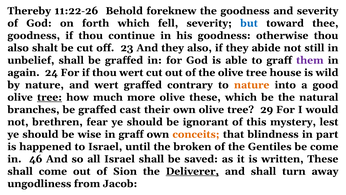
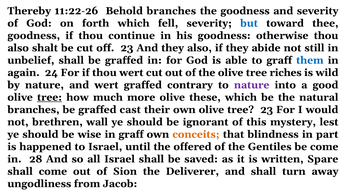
Behold foreknew: foreknew -> branches (171, 11)
them colour: purple -> blue (310, 60)
house: house -> riches (286, 72)
nature colour: orange -> purple (252, 85)
tree 29: 29 -> 23 (267, 109)
fear: fear -> wall (97, 122)
broken: broken -> offered (192, 146)
46: 46 -> 28 (36, 159)
written These: These -> Spare (323, 159)
Deliverer underline: present -> none (192, 171)
